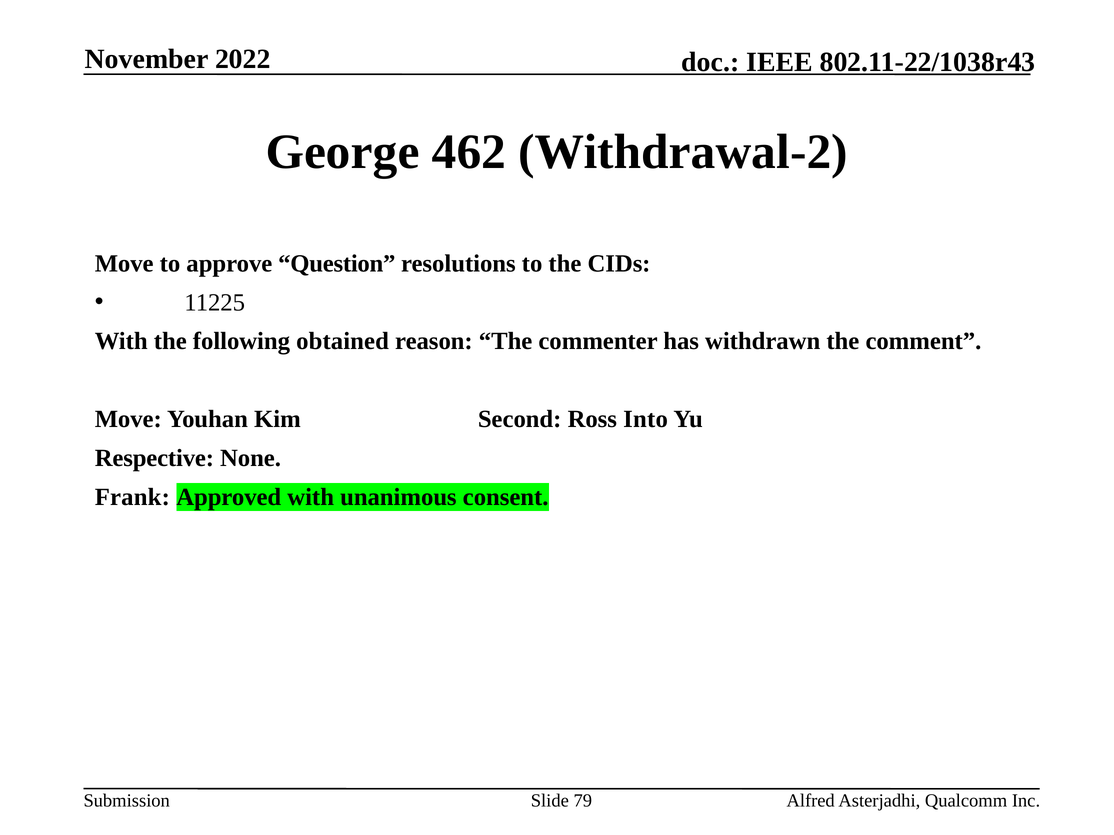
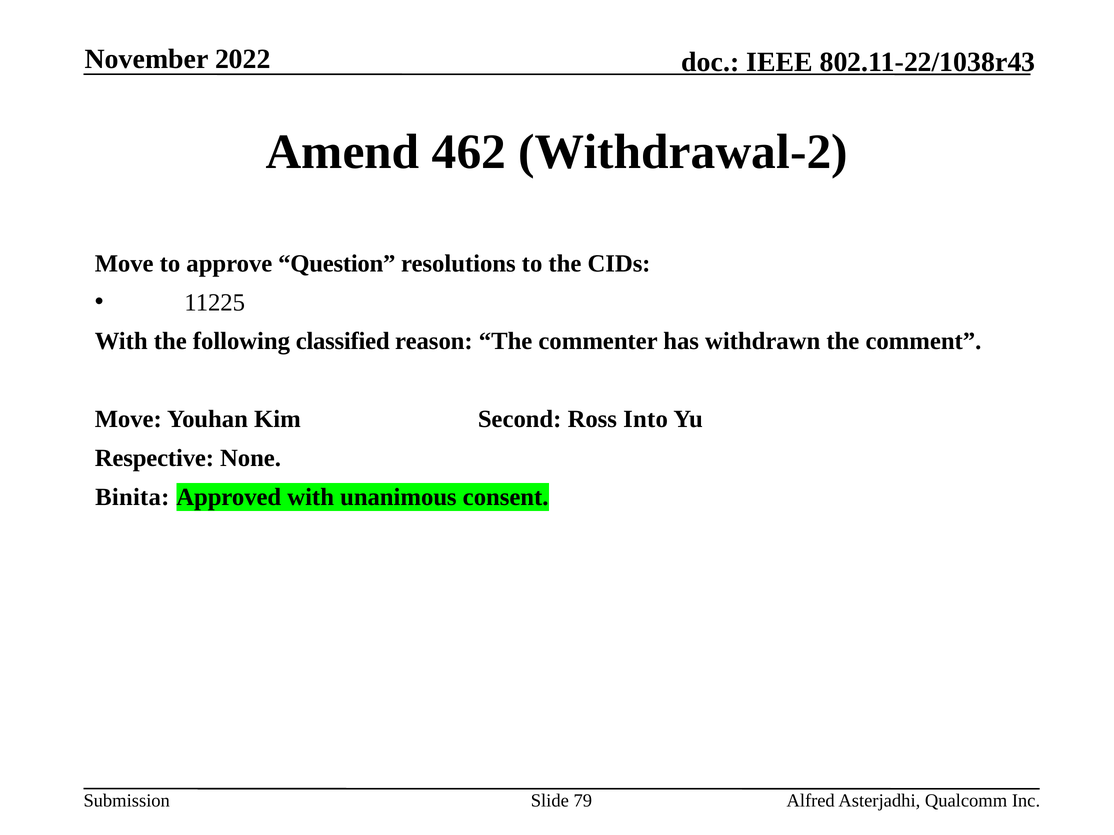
George: George -> Amend (343, 152)
obtained: obtained -> classified (343, 342)
Frank: Frank -> Binita (132, 497)
